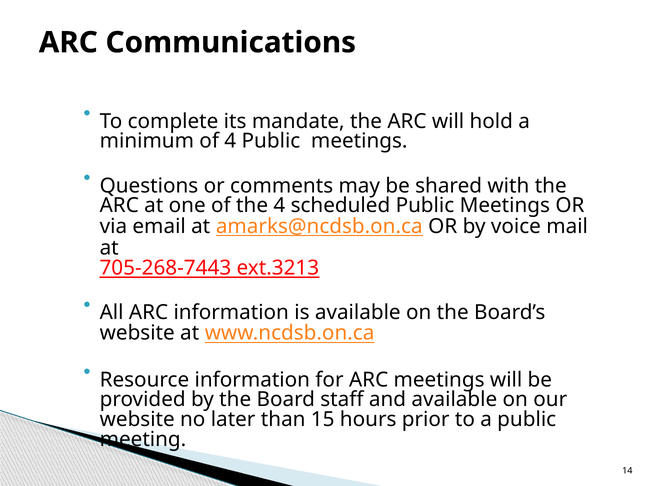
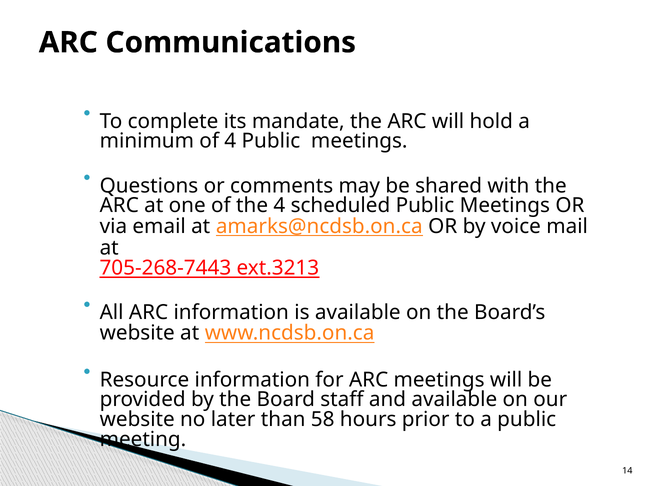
15: 15 -> 58 (323, 419)
